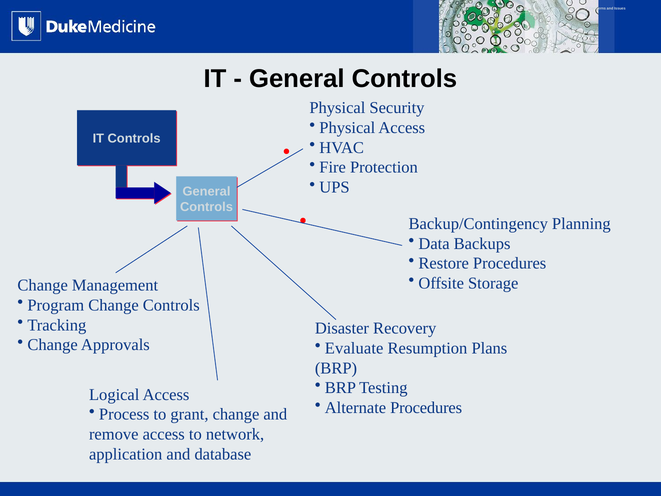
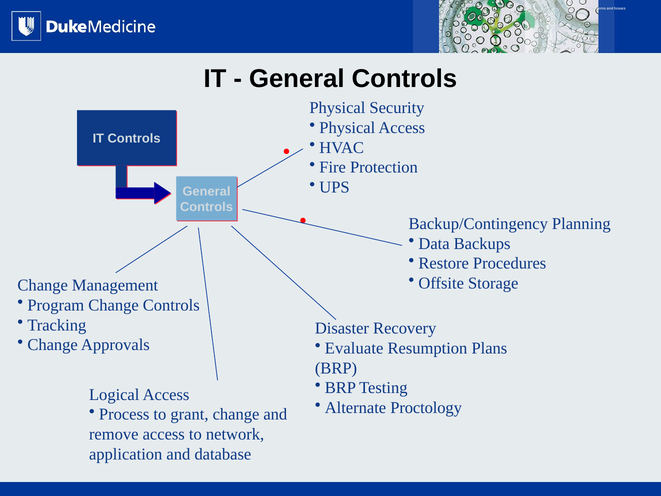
Alternate Procedures: Procedures -> Proctology (426, 408)
